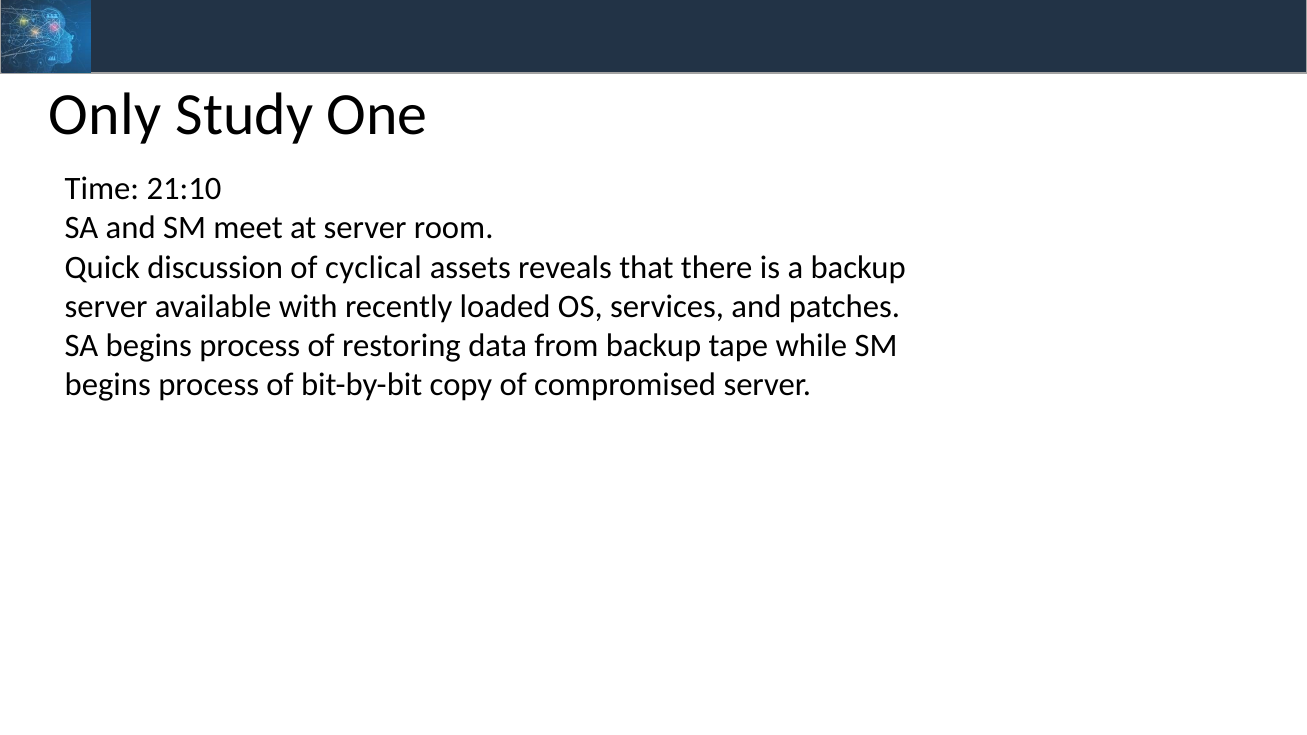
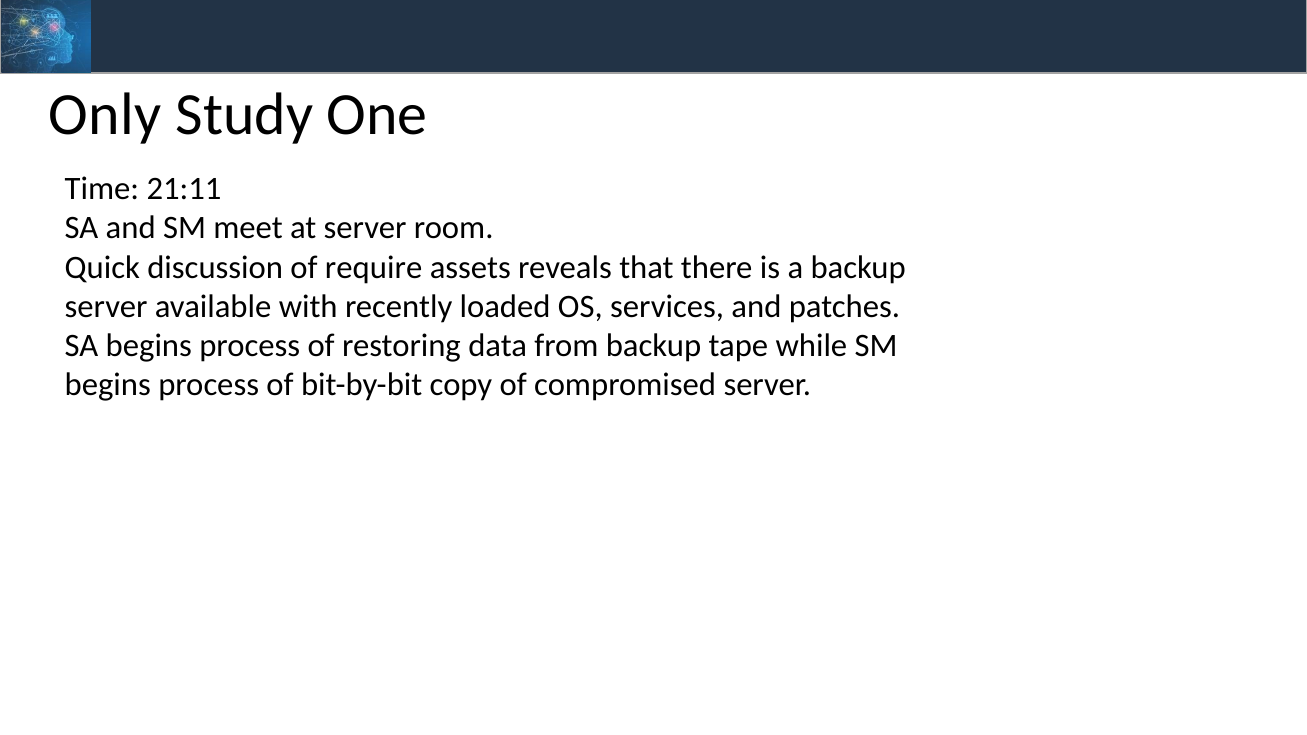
21:10: 21:10 -> 21:11 (184, 189)
cyclical: cyclical -> require (374, 267)
